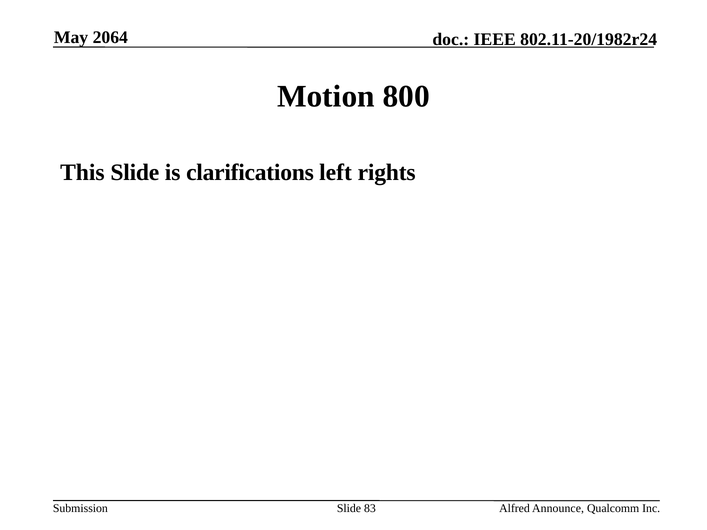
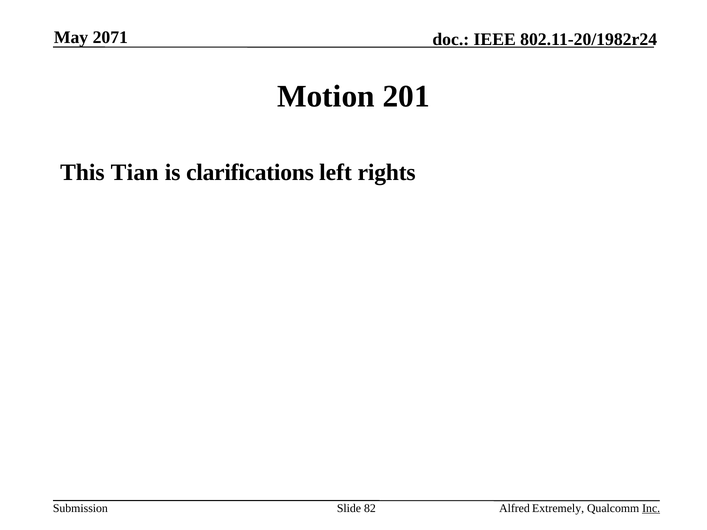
2064: 2064 -> 2071 (110, 37)
800: 800 -> 201 (406, 96)
This Slide: Slide -> Tian (135, 173)
83: 83 -> 82 (370, 509)
Announce: Announce -> Extremely (558, 509)
Inc underline: none -> present (651, 509)
